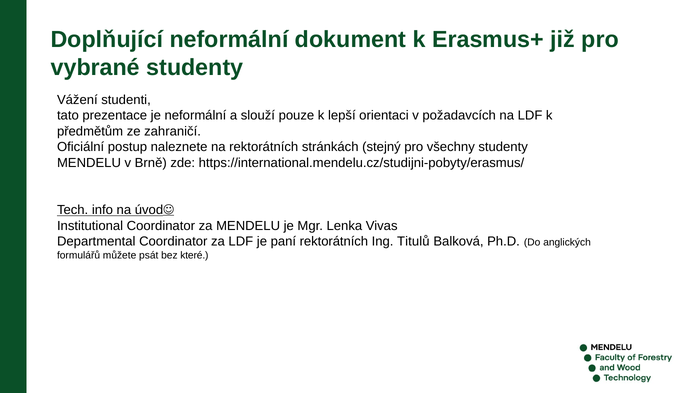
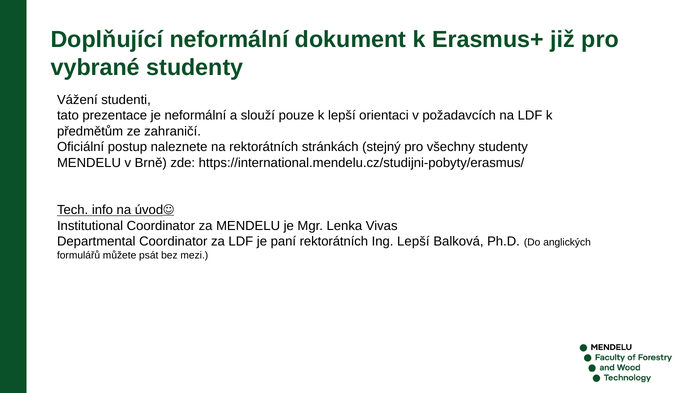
Ing Titulů: Titulů -> Lepší (413, 241)
které: které -> mezi (194, 255)
